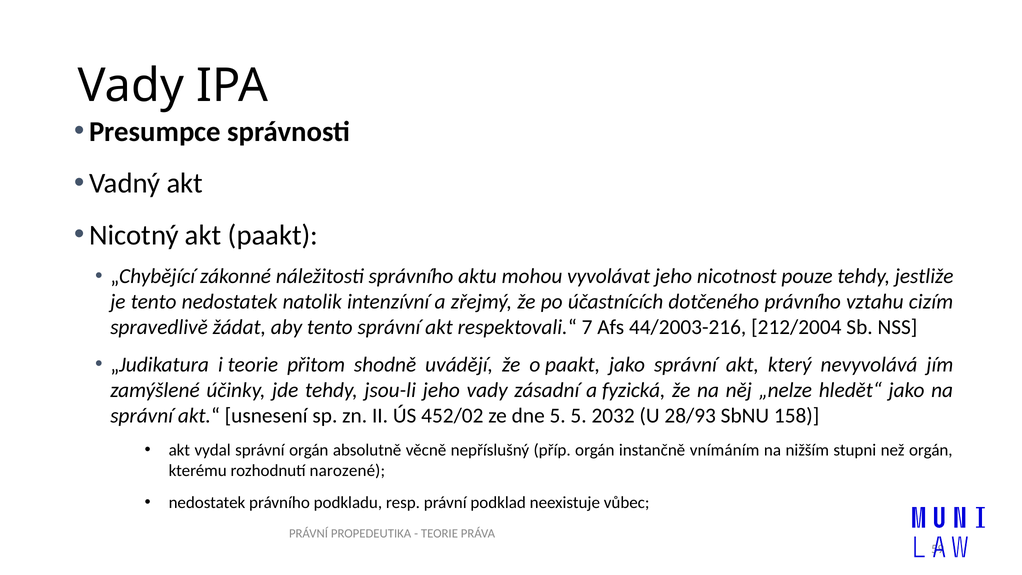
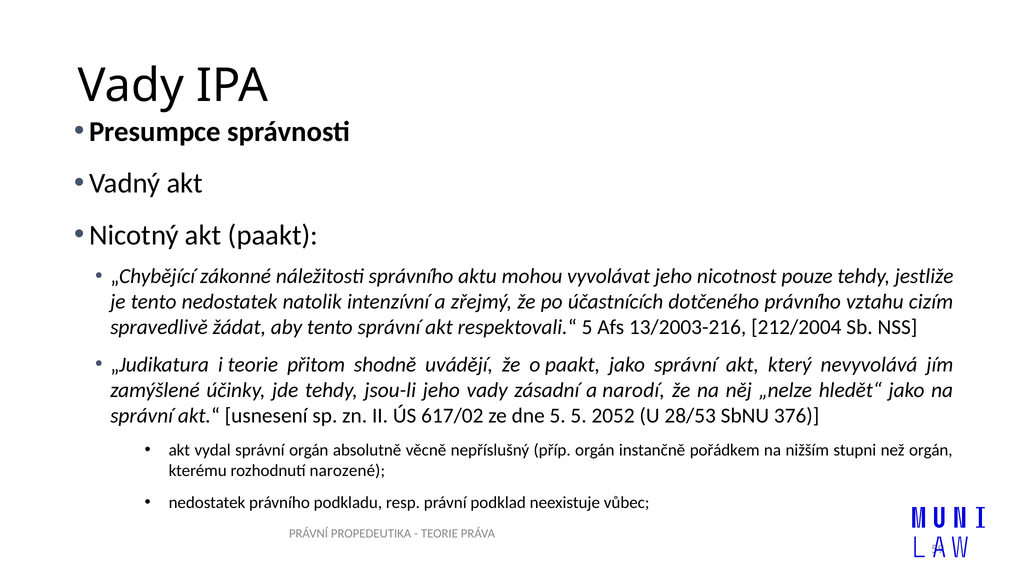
respektovali.“ 7: 7 -> 5 (587, 327)
44/2003-216: 44/2003-216 -> 13/2003-216 (688, 327)
fyzická: fyzická -> narodí (634, 390)
452/02: 452/02 -> 617/02 (452, 416)
2032: 2032 -> 2052 (613, 416)
28/93: 28/93 -> 28/53 (690, 416)
158: 158 -> 376 (797, 416)
vnímáním: vnímáním -> pořádkem (725, 450)
